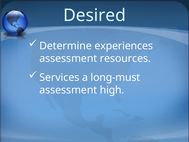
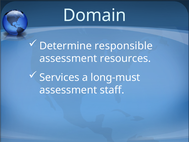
Desired: Desired -> Domain (95, 15)
experiences: experiences -> responsible (124, 46)
high: high -> staff (112, 90)
